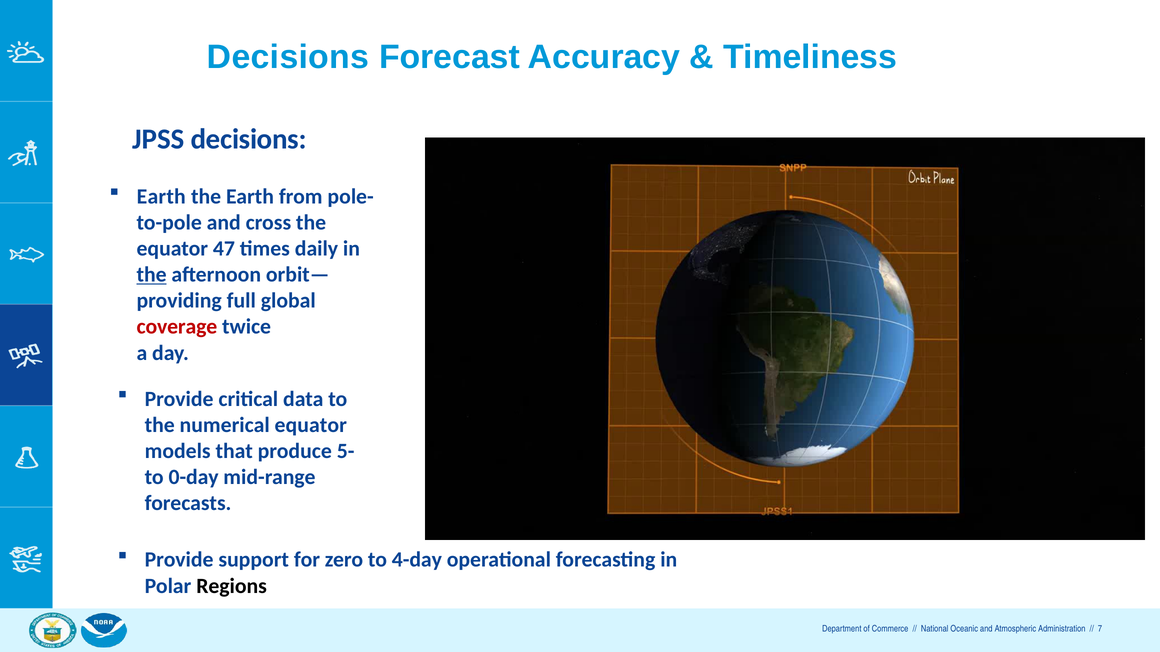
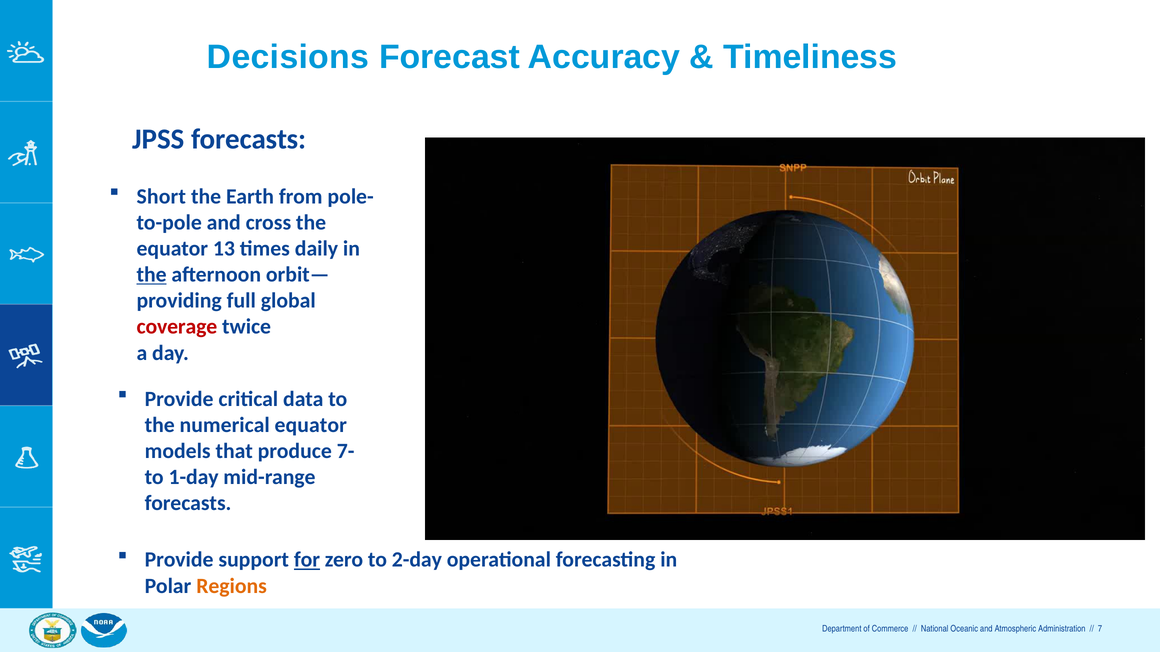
JPSS decisions: decisions -> forecasts (249, 140)
Earth: Earth -> Short (161, 197)
47: 47 -> 13 (224, 249)
5-: 5- -> 7- (346, 451)
0-day: 0-day -> 1-day (194, 477)
for underline: none -> present (307, 560)
4-day: 4-day -> 2-day (417, 560)
Regions colour: black -> orange (232, 586)
